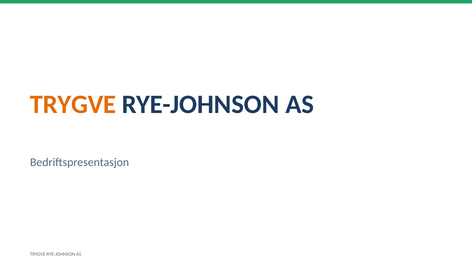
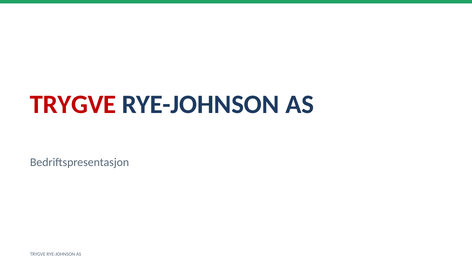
TRYGVE colour: orange -> red (73, 105)
